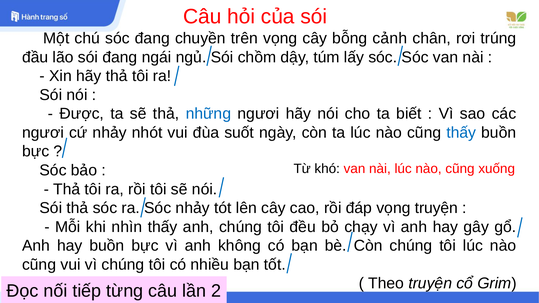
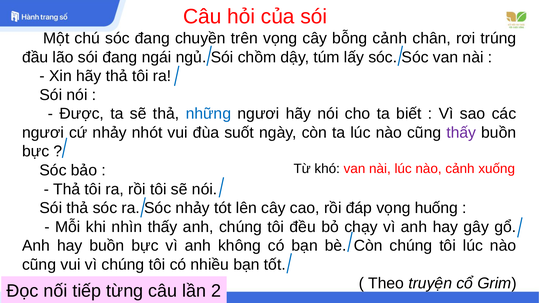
thấy colour: blue -> purple (461, 133)
nài lúc nào cũng: cũng -> cảnh (460, 169)
vọng truyện: truyện -> huống (436, 208)
